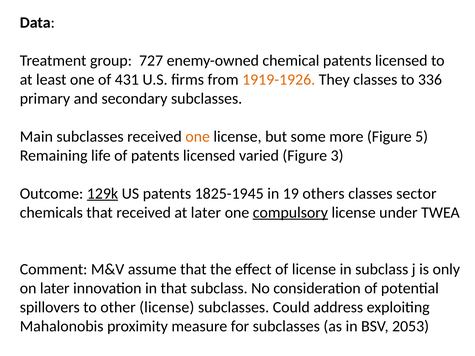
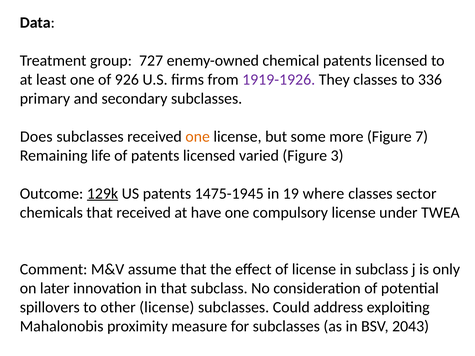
431: 431 -> 926 (127, 80)
1919-1926 colour: orange -> purple (279, 80)
Main: Main -> Does (36, 137)
5: 5 -> 7 (422, 137)
1825-1945: 1825-1945 -> 1475-1945 (229, 194)
others: others -> where (323, 194)
at later: later -> have (206, 213)
compulsory underline: present -> none (290, 213)
2053: 2053 -> 2043 (411, 327)
